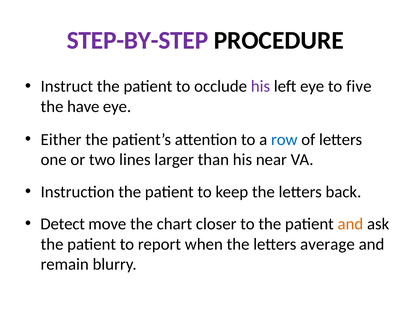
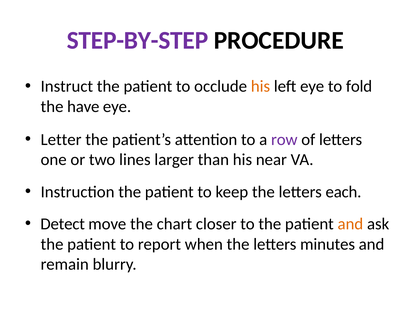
his colour: purple -> orange (260, 86)
five: five -> fold (359, 86)
Either: Either -> Letter (61, 139)
row colour: blue -> purple (284, 139)
back: back -> each (344, 192)
average: average -> minutes (328, 244)
